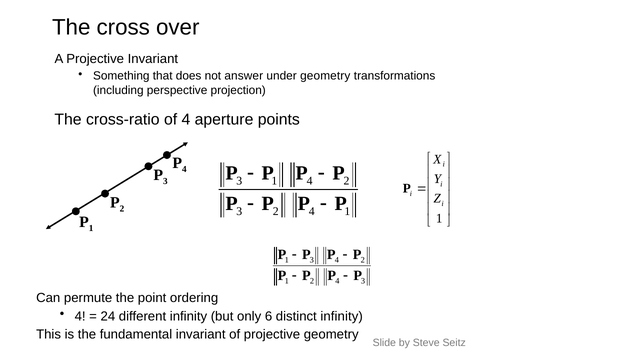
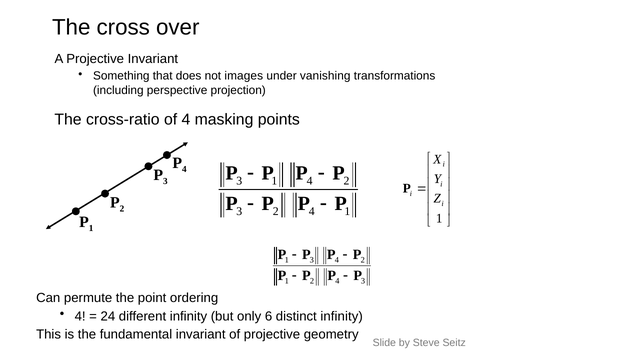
answer: answer -> images (244, 76)
under geometry: geometry -> vanishing (325, 76)
aperture: aperture -> masking (224, 120)
